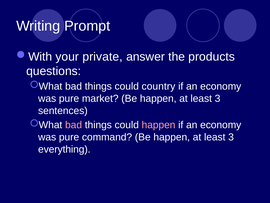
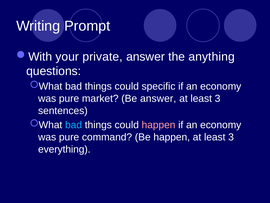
products: products -> anything (212, 57)
country: country -> specific (159, 86)
market Be happen: happen -> answer (158, 98)
bad colour: pink -> light blue (74, 125)
